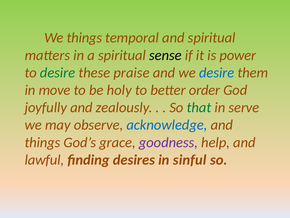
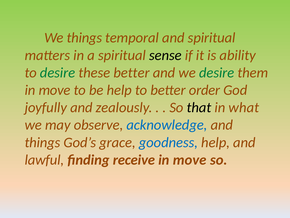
power: power -> ability (238, 55)
these praise: praise -> better (132, 73)
desire colour: blue -> green (217, 73)
be holy: holy -> help (119, 90)
that colour: green -> black (199, 107)
serve: serve -> what (244, 107)
goodness colour: purple -> blue (168, 142)
desires: desires -> receive (134, 160)
sinful: sinful -> move (190, 160)
